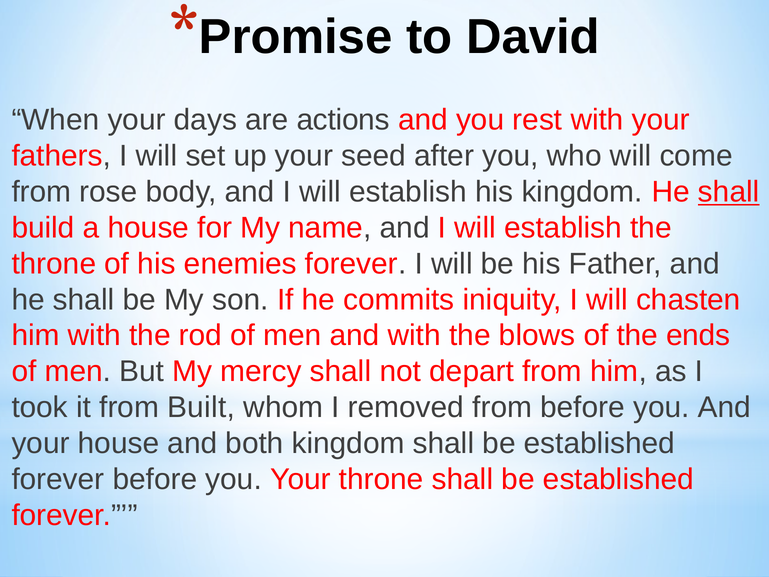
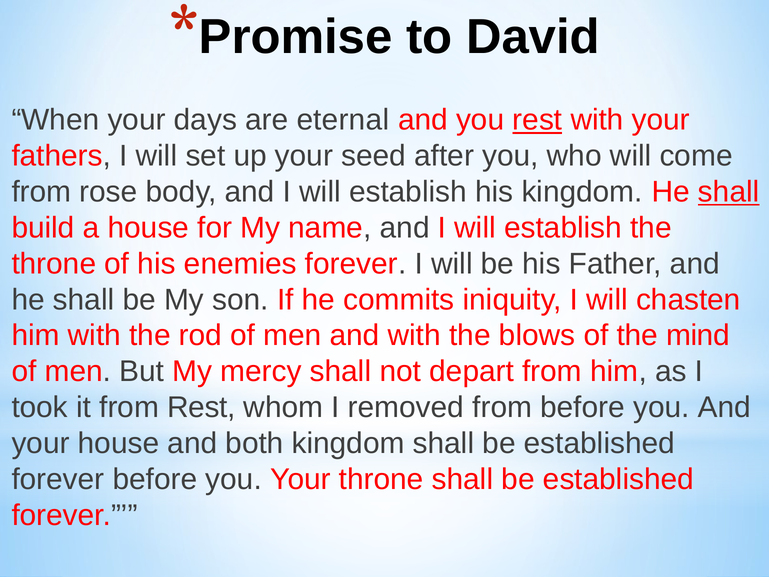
actions: actions -> eternal (343, 120)
rest underline: none -> present (537, 120)
ends: ends -> mind (698, 335)
from Built: Built -> Rest (201, 407)
